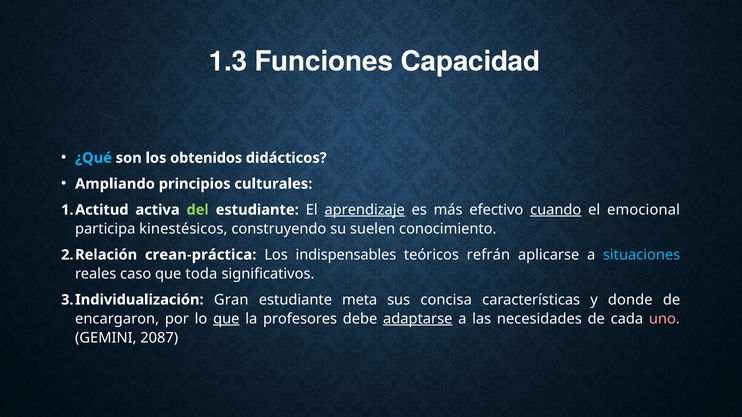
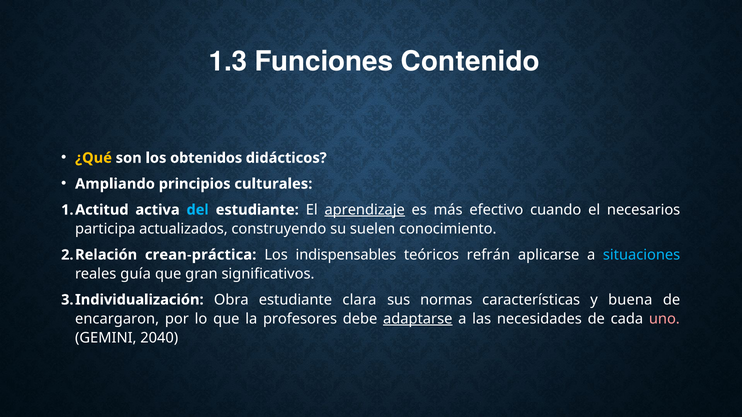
Capacidad: Capacidad -> Contenido (470, 61)
¿Qué colour: light blue -> yellow (94, 158)
del colour: light green -> light blue (198, 210)
cuando underline: present -> none (556, 210)
emocional: emocional -> necesarios (644, 210)
kinestésicos: kinestésicos -> actualizados (183, 229)
caso: caso -> guía (136, 274)
toda: toda -> gran (201, 274)
Gran: Gran -> Obra (231, 300)
meta: meta -> clara (359, 300)
concisa: concisa -> normas (446, 300)
donde: donde -> buena (630, 300)
que underline: present -> none (226, 319)
2087: 2087 -> 2040 (159, 338)
